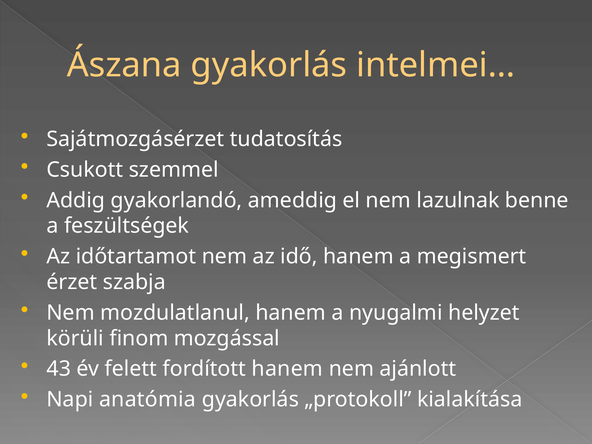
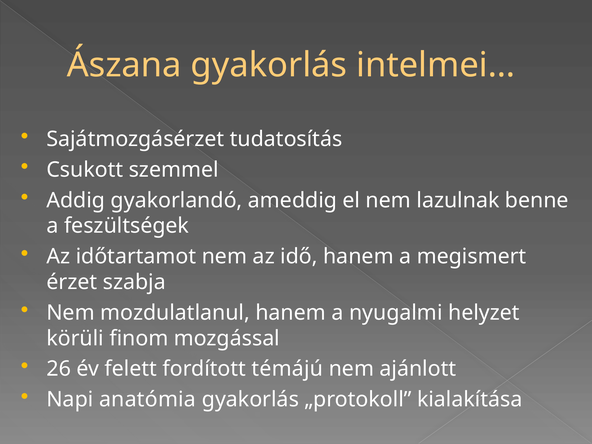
43: 43 -> 26 (59, 369)
fordított hanem: hanem -> témájú (287, 369)
